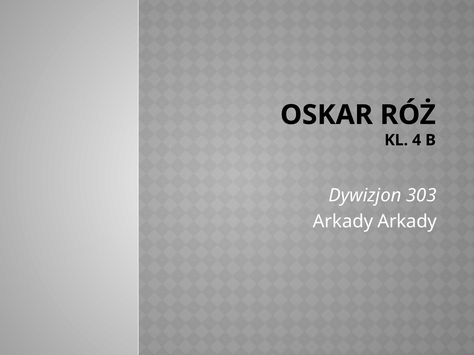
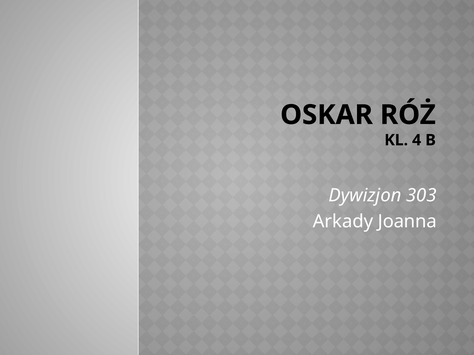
Arkady Arkady: Arkady -> Joanna (407, 222)
